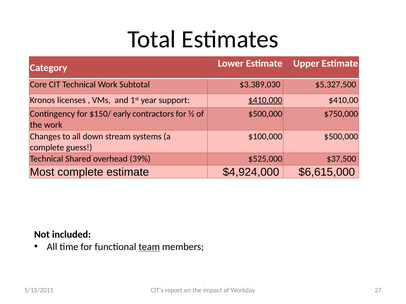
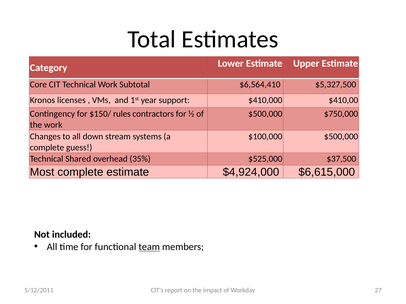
$3,389,030: $3,389,030 -> $6,564,410 (260, 85)
$410,000 underline: present -> none (265, 100)
early: early -> rules (122, 114)
39%: 39% -> 35% (140, 159)
